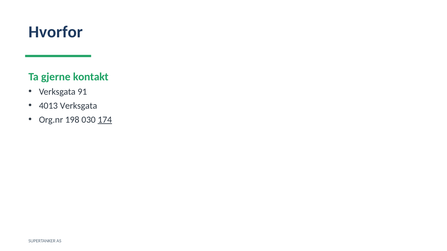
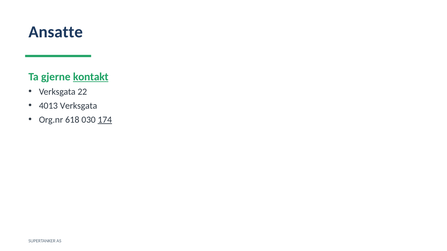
Hvorfor: Hvorfor -> Ansatte (56, 32)
kontakt underline: none -> present (91, 77)
91: 91 -> 22 (82, 92)
198: 198 -> 618 (72, 120)
